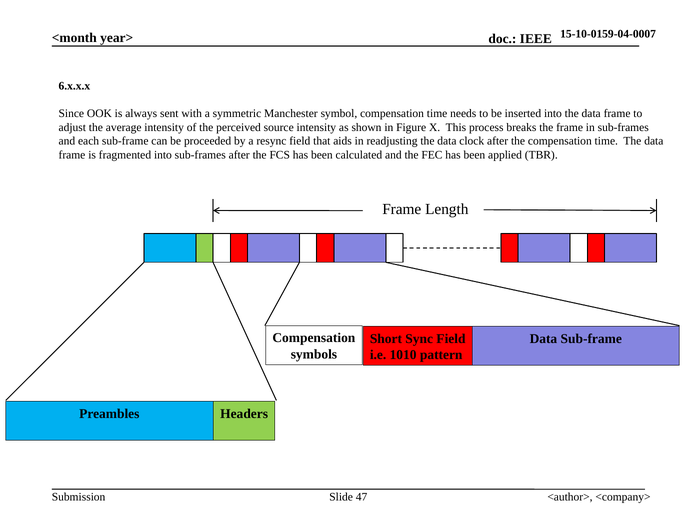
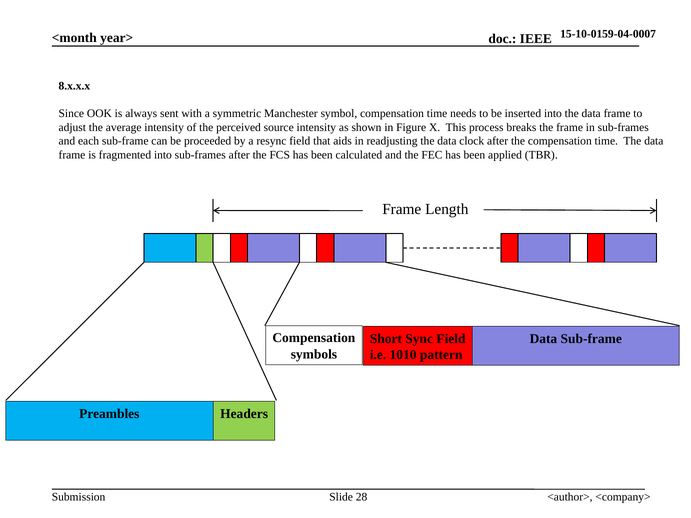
6.x.x.x: 6.x.x.x -> 8.x.x.x (74, 86)
47: 47 -> 28 (362, 497)
